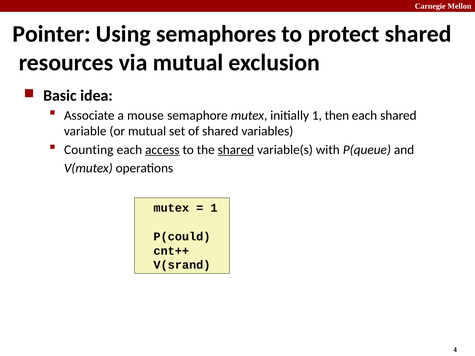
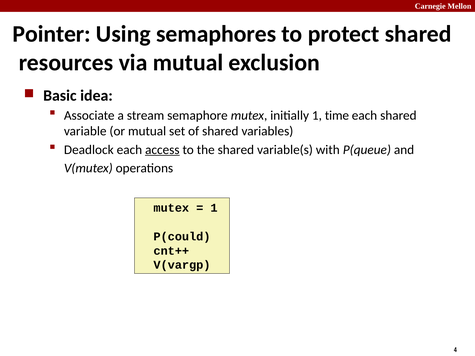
mouse: mouse -> stream (146, 115)
then: then -> time (337, 115)
Counting: Counting -> Deadlock (89, 150)
shared underline: present -> none (236, 150)
V(srand: V(srand -> V(vargp (182, 265)
